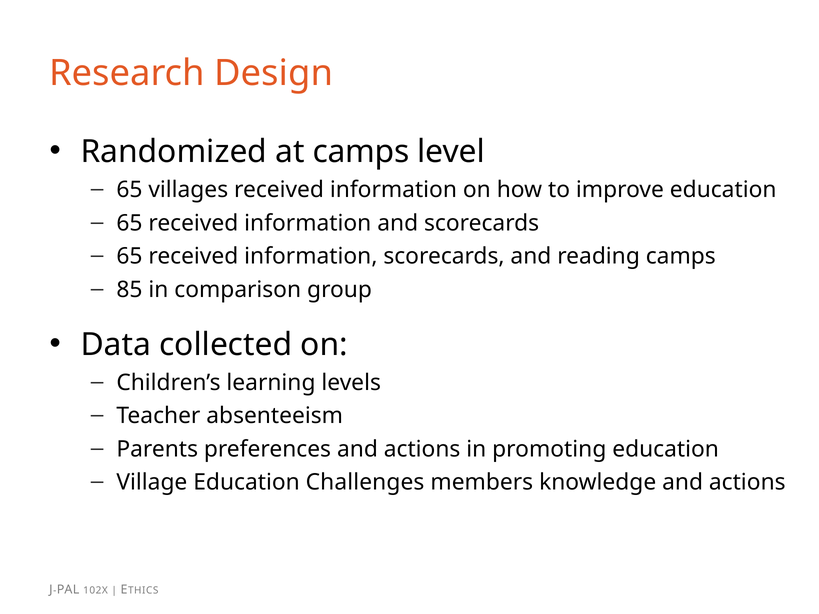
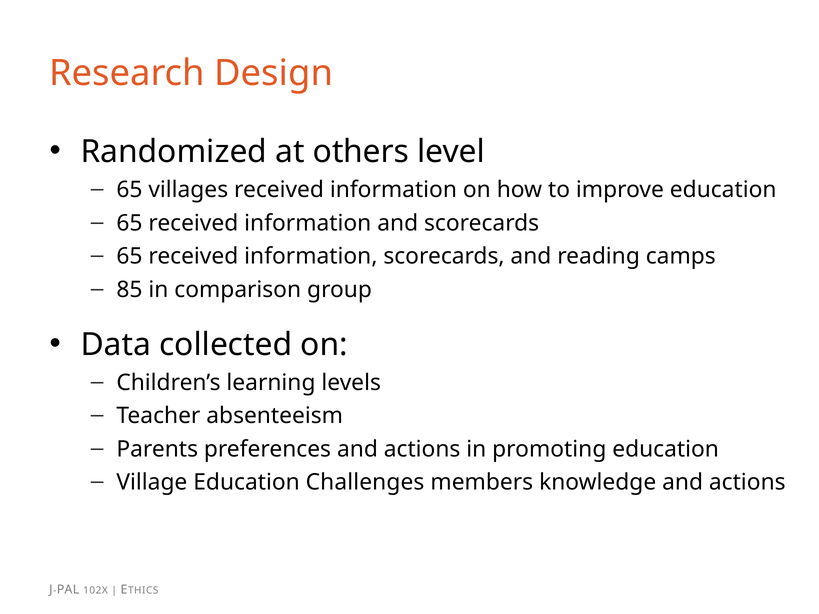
at camps: camps -> others (361, 152)
